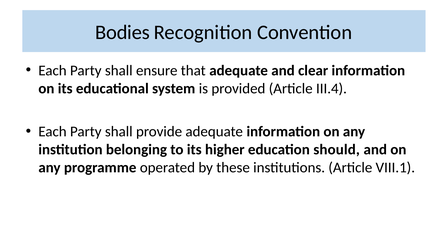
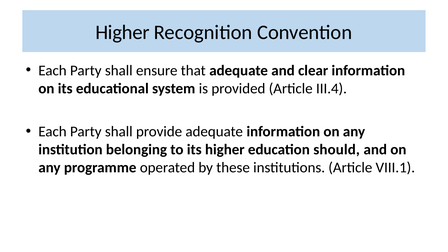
Bodies: Bodies -> Higher (122, 33)
